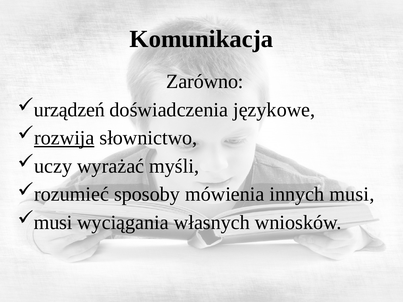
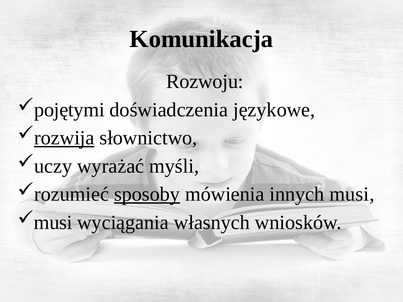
Zarówno: Zarówno -> Rozwoju (205, 82)
urządzeń: urządzeń -> pojętymi (69, 110)
sposoby underline: none -> present (147, 194)
